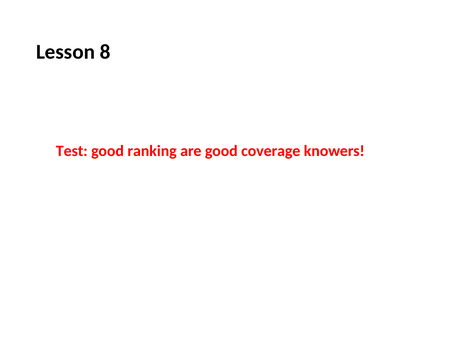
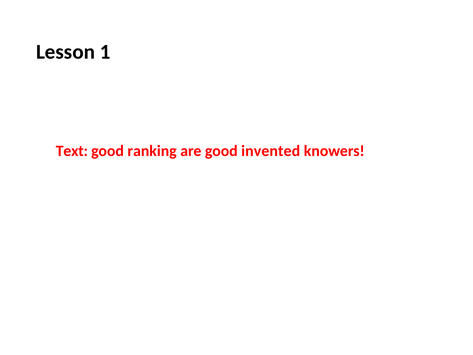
8: 8 -> 1 (105, 52)
Test: Test -> Text (72, 151)
coverage: coverage -> invented (271, 151)
